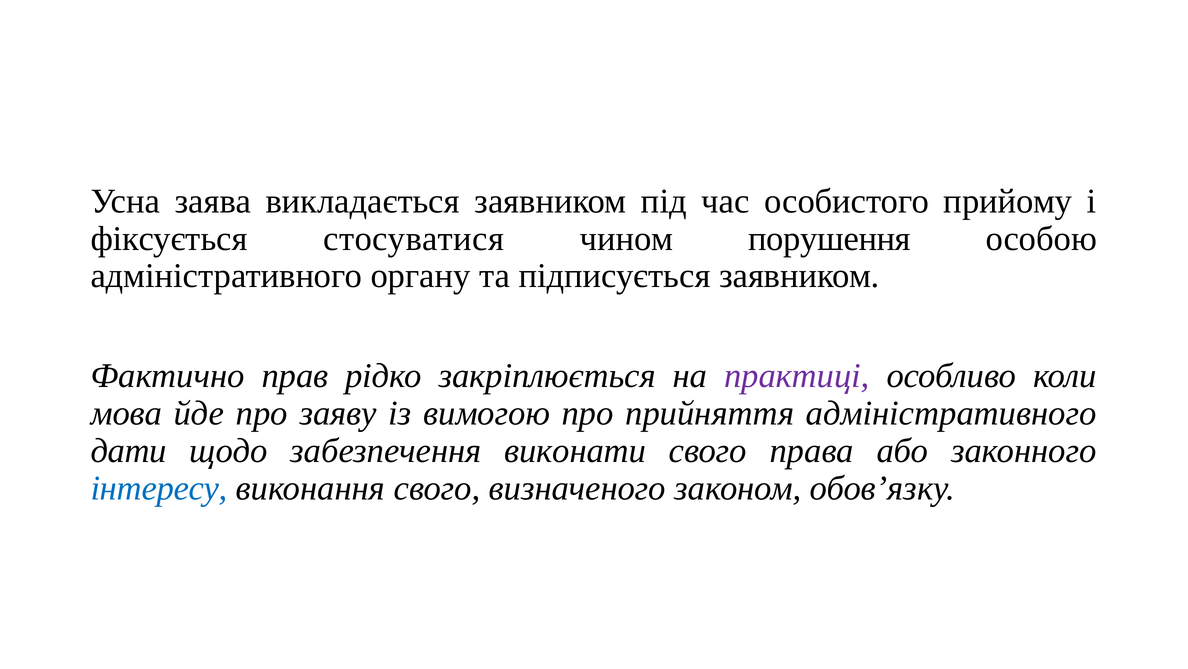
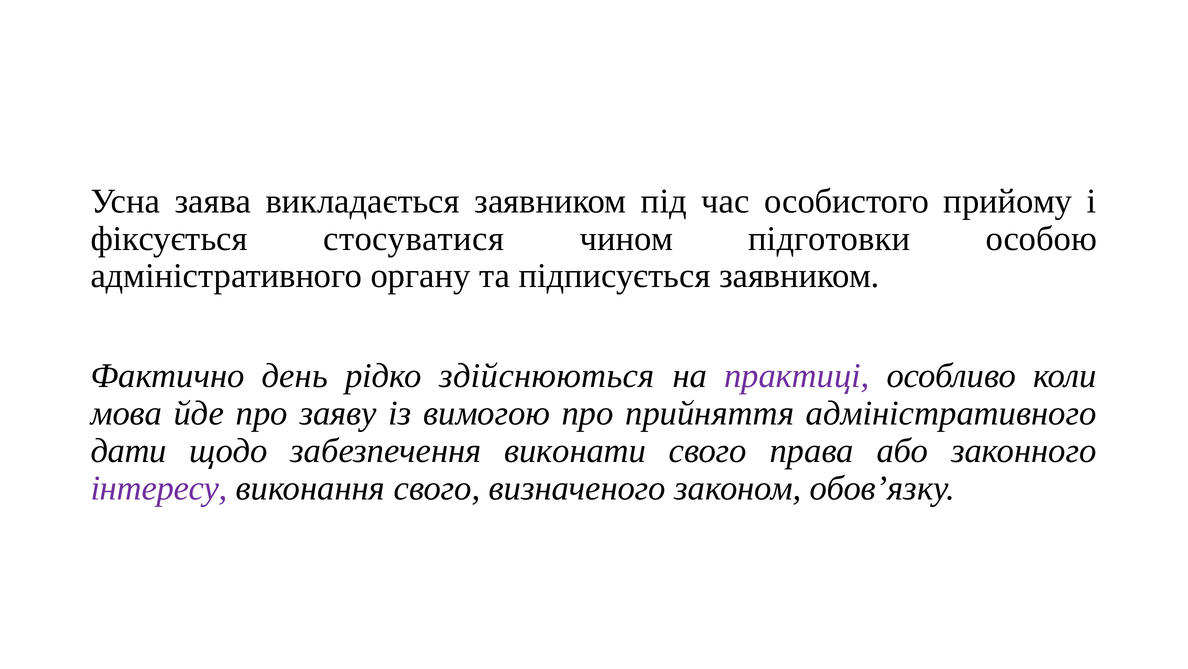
порушення: порушення -> підготовки (829, 238)
прав: прав -> день (295, 375)
закріплюється: закріплюється -> здійснюються (547, 375)
інтересу colour: blue -> purple (159, 488)
